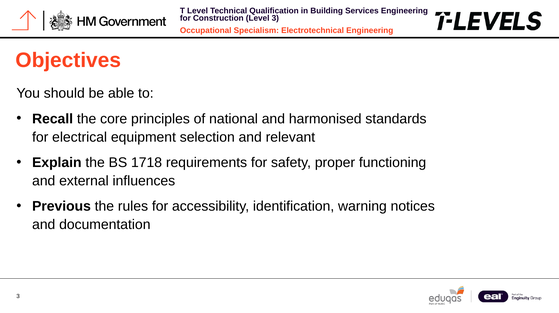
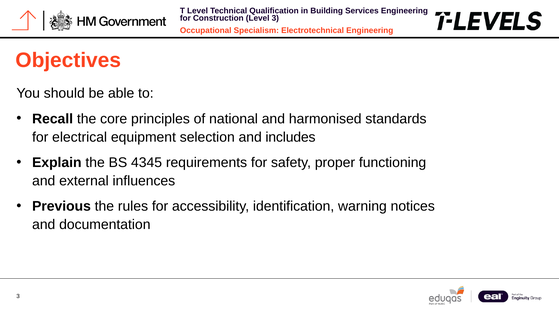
relevant: relevant -> includes (290, 137)
1718: 1718 -> 4345 (147, 162)
